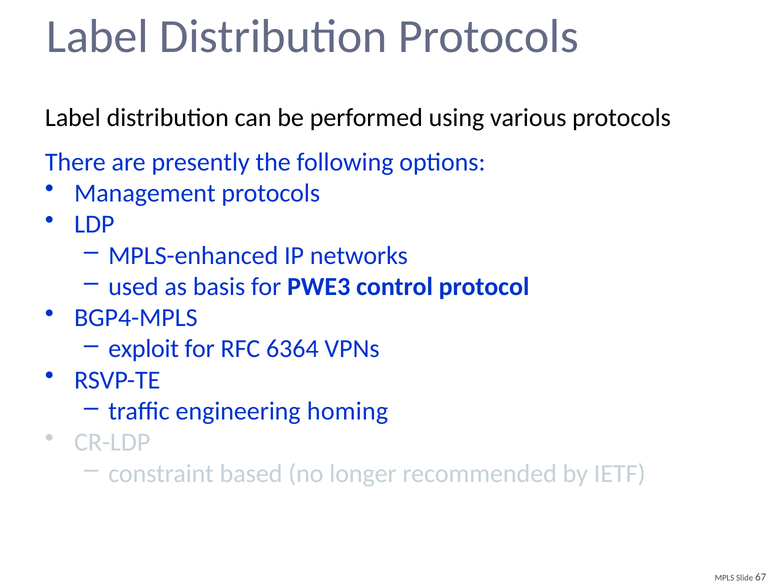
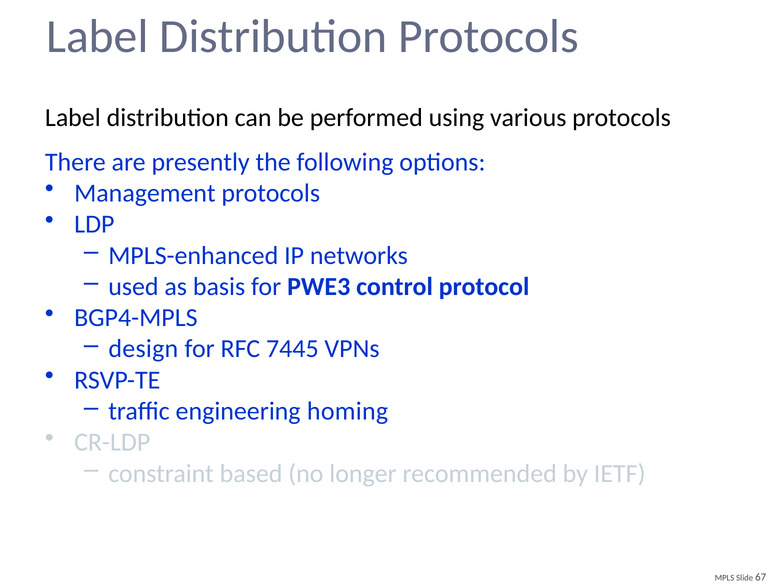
exploit: exploit -> design (143, 349)
6364: 6364 -> 7445 (292, 349)
